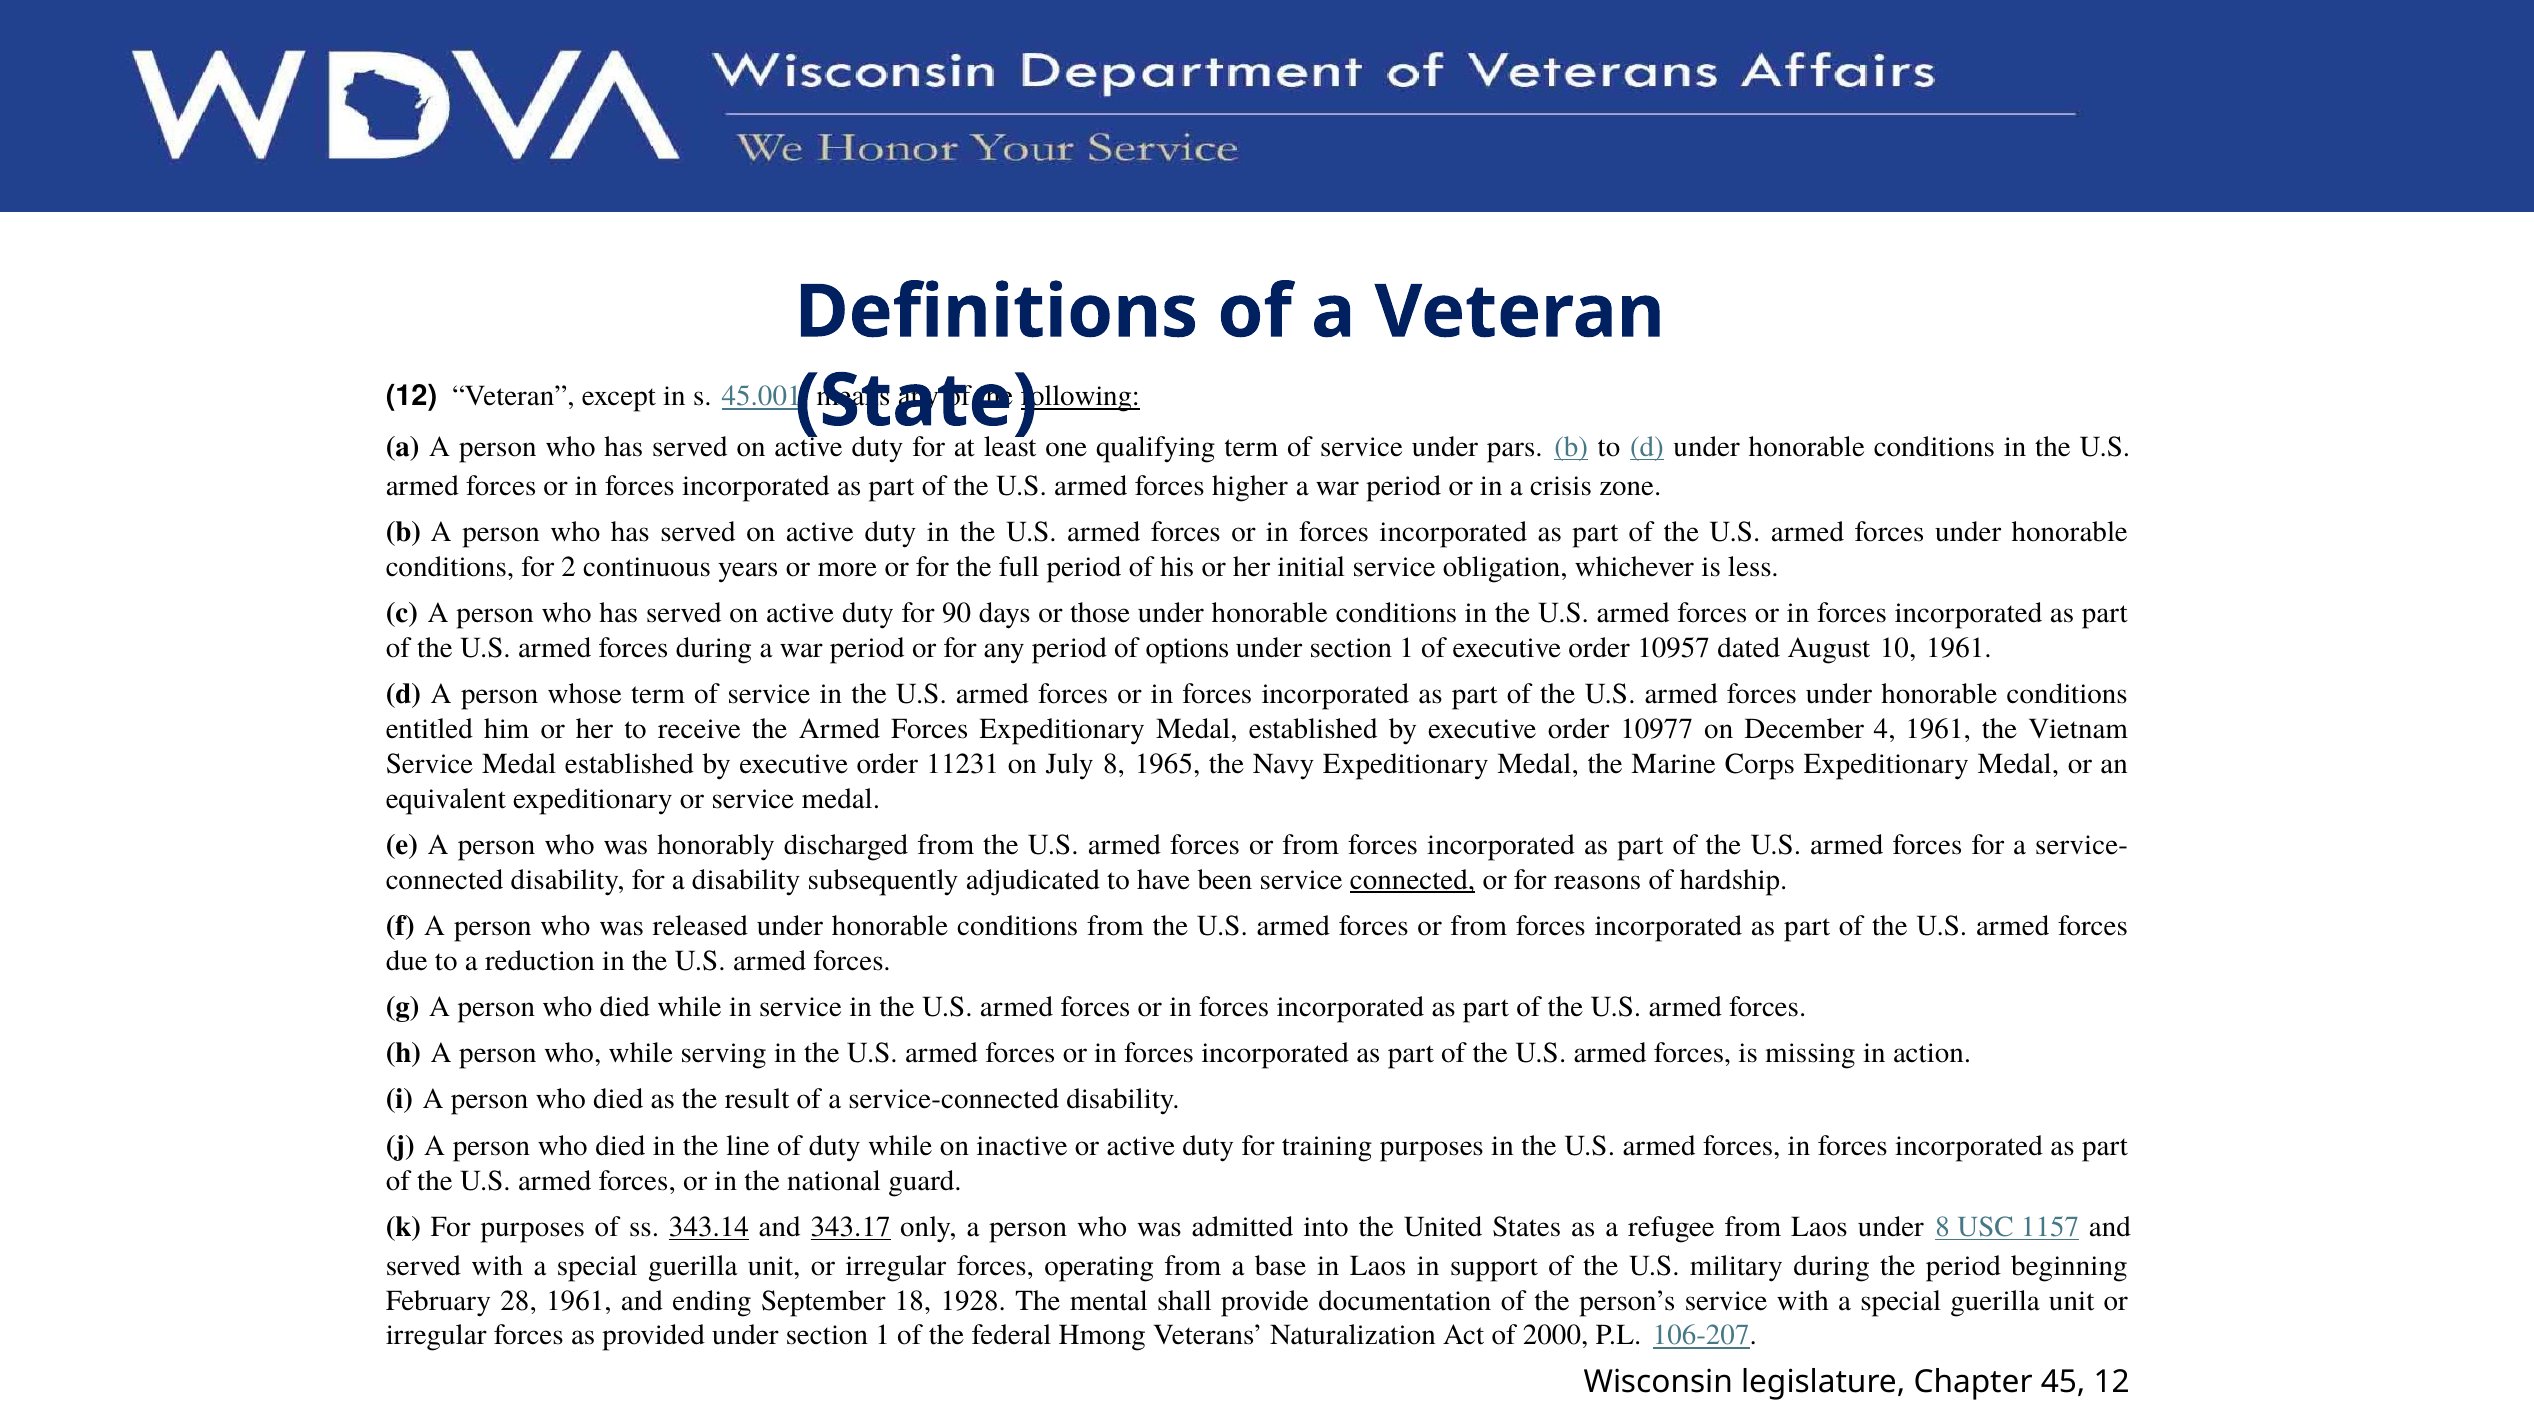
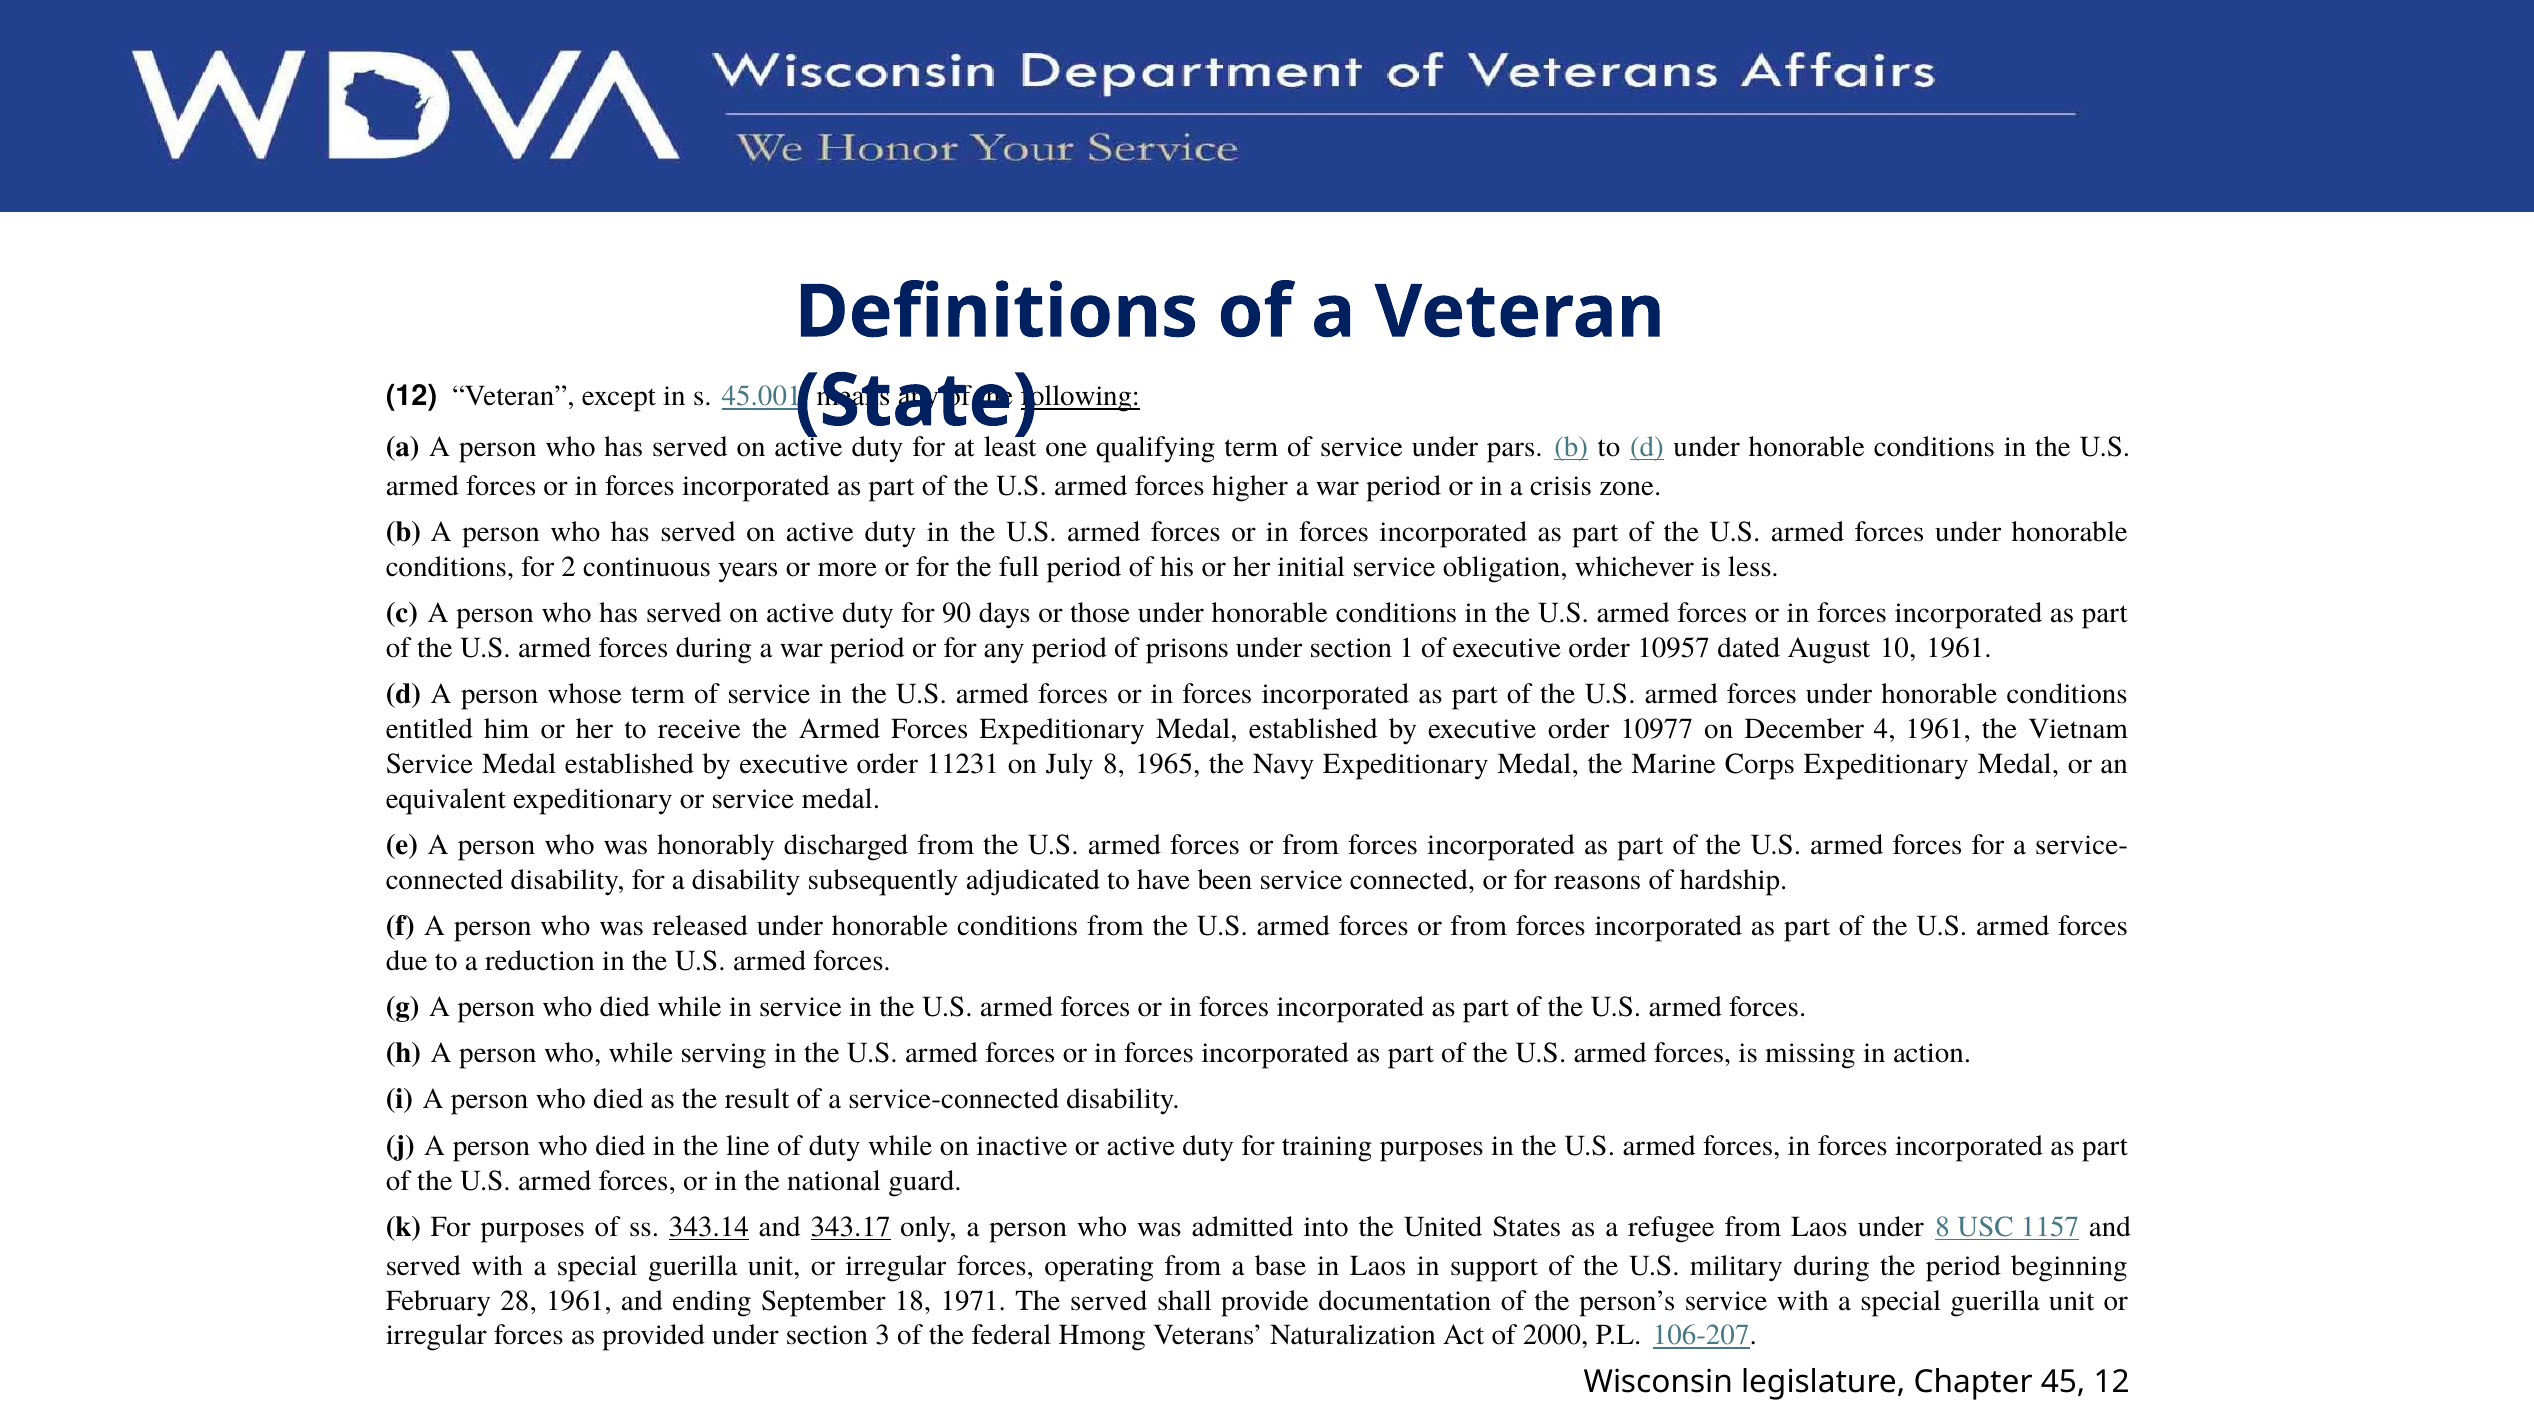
options: options -> prisons (1187, 648)
connected underline: present -> none (1413, 880)
1928: 1928 -> 1971 (973, 1301)
The mental: mental -> served (1109, 1301)
provided under section 1: 1 -> 3 (883, 1336)
